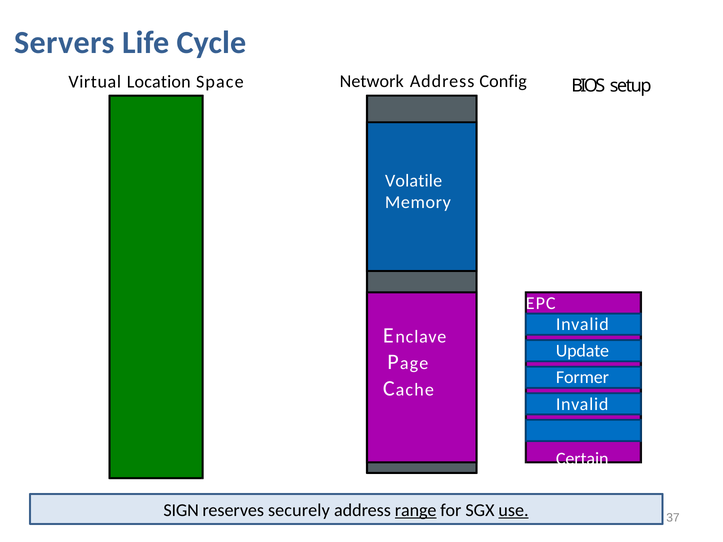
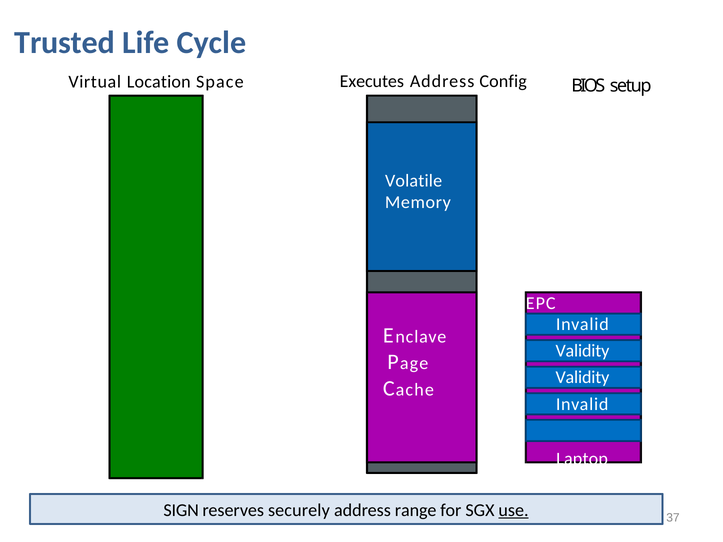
Servers: Servers -> Trusted (65, 43)
Network: Network -> Executes (372, 82)
Update: Update -> Validity (582, 351)
Former: Former -> Validity (582, 378)
Certain: Certain -> Laptop (582, 459)
range underline: present -> none (416, 510)
